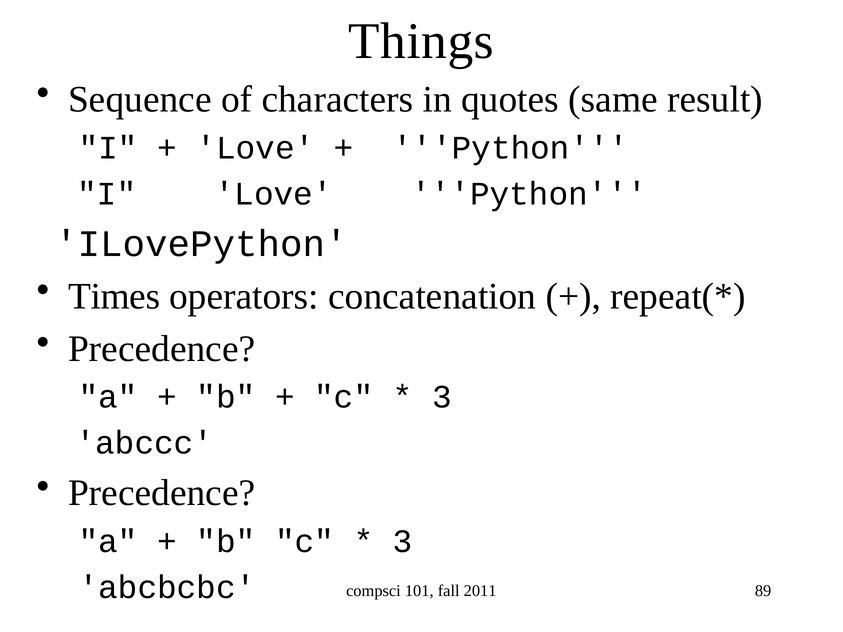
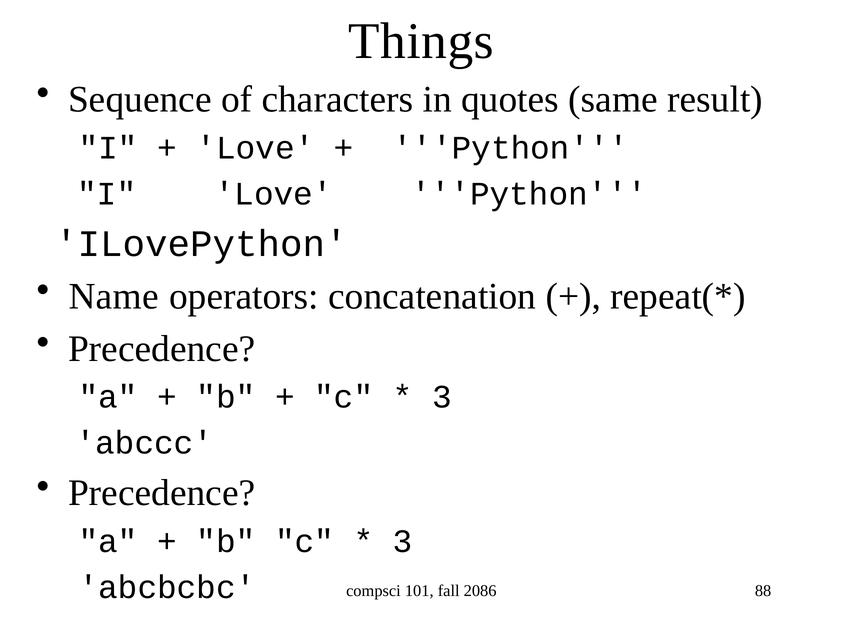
Times: Times -> Name (114, 296)
89: 89 -> 88 (763, 591)
2011: 2011 -> 2086 (480, 591)
